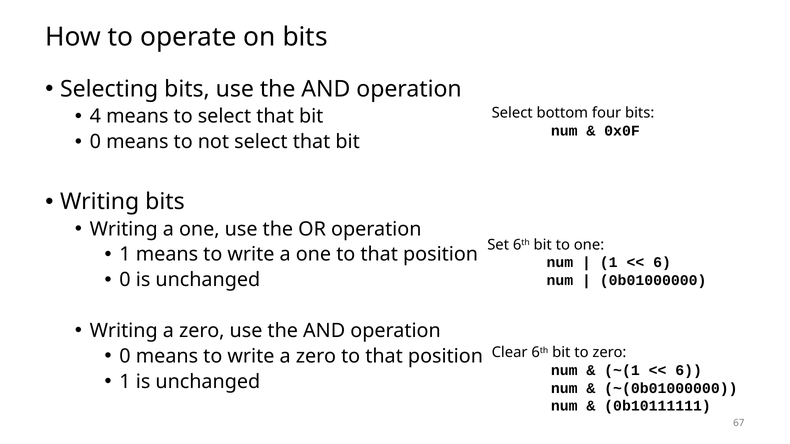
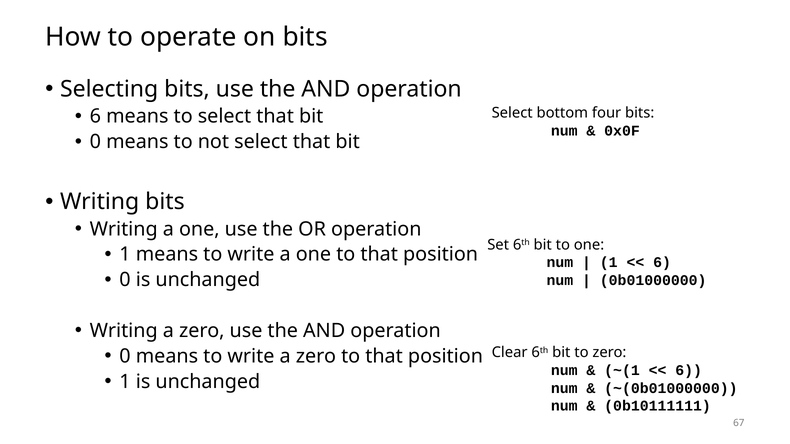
4: 4 -> 6 (95, 117)
